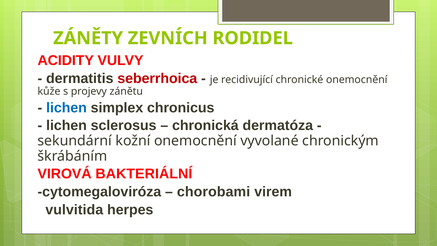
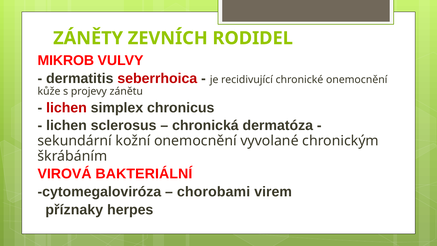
ACIDITY: ACIDITY -> MIKROB (66, 61)
lichen colour: blue -> red (66, 108)
vulvitida: vulvitida -> příznaky (74, 210)
